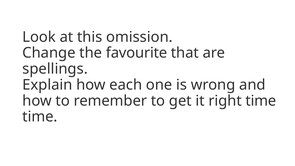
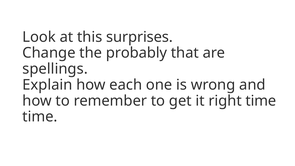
omission: omission -> surprises (139, 37)
favourite: favourite -> probably (137, 53)
